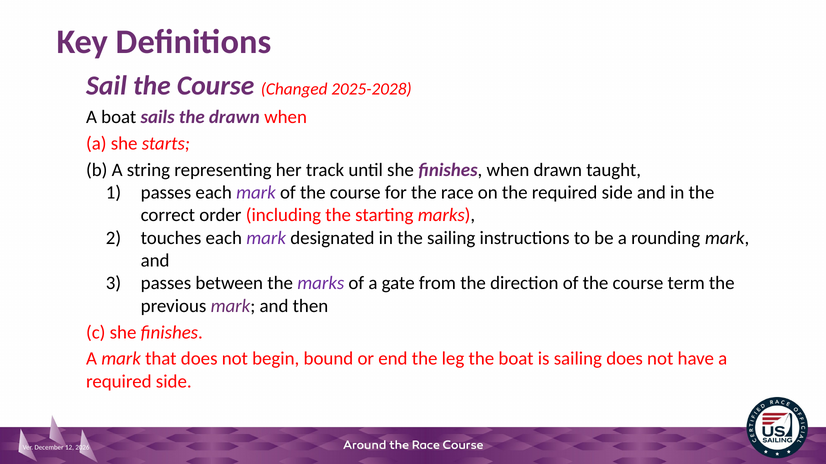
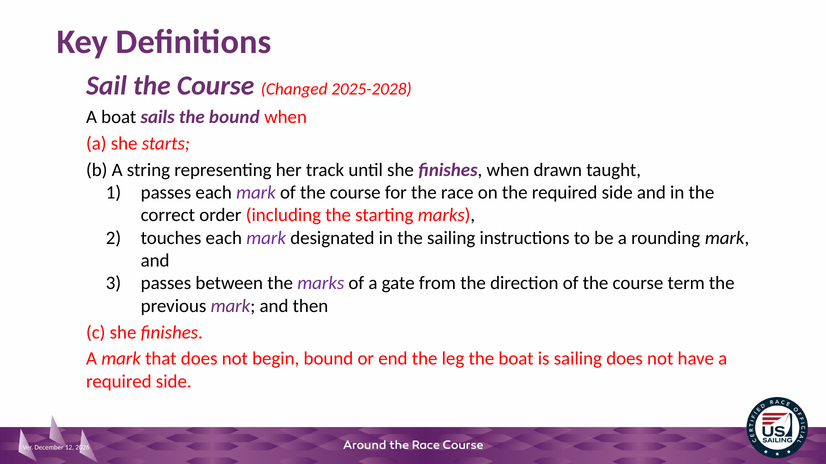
the drawn: drawn -> bound (234, 117)
